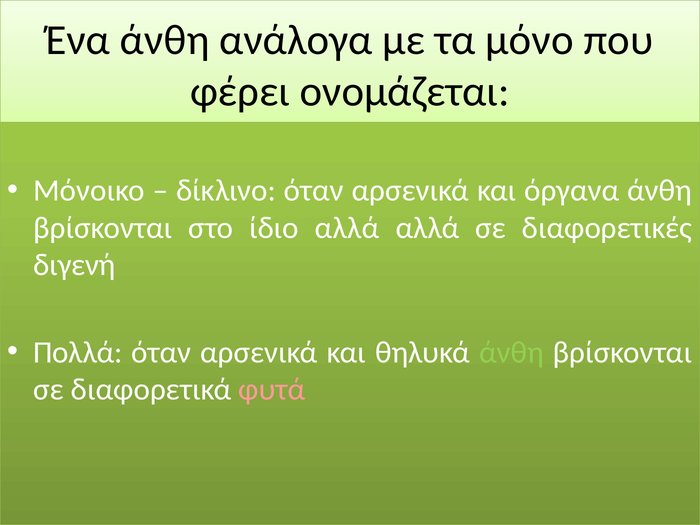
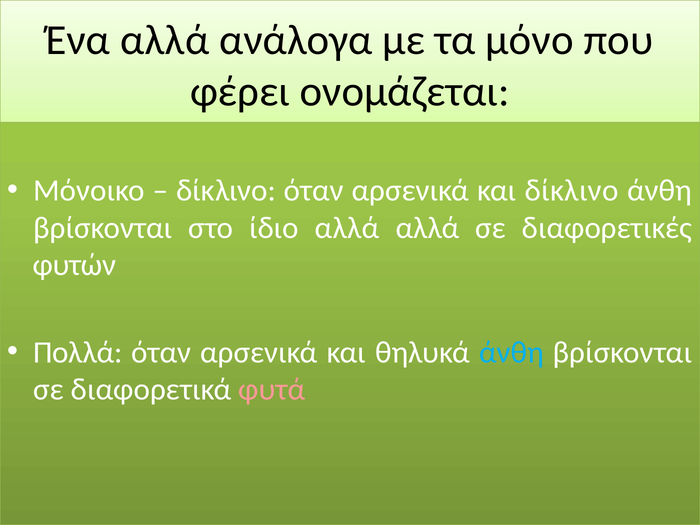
Ένα άνθη: άνθη -> αλλά (165, 40)
και όργανα: όργανα -> δίκλινο (572, 190)
διγενή: διγενή -> φυτών (75, 265)
άνθη colour: light green -> light blue (511, 352)
